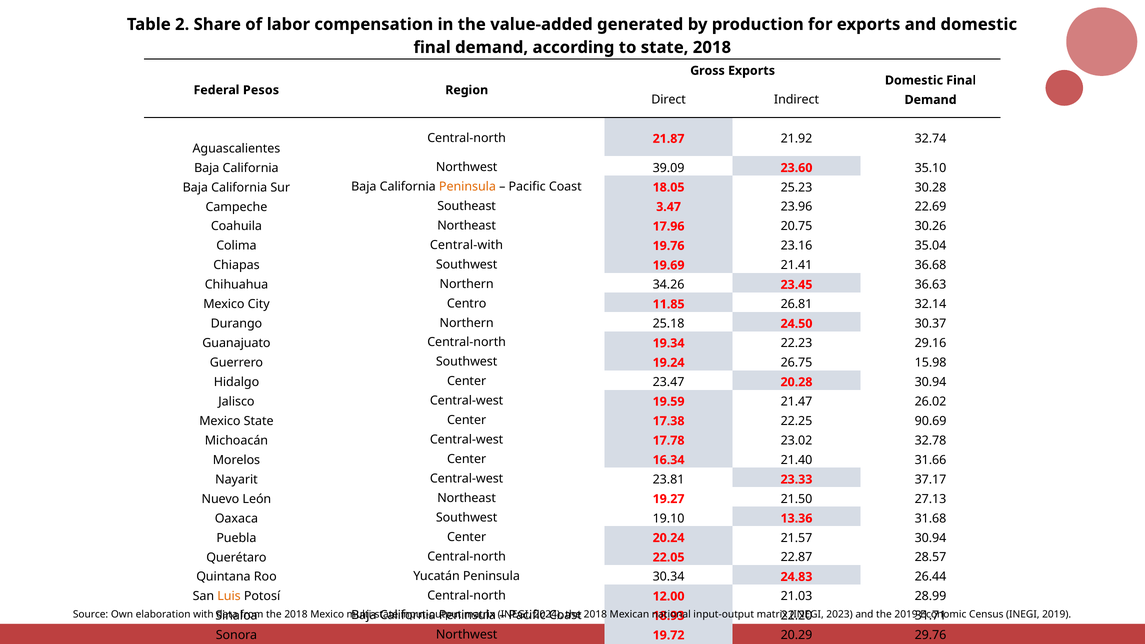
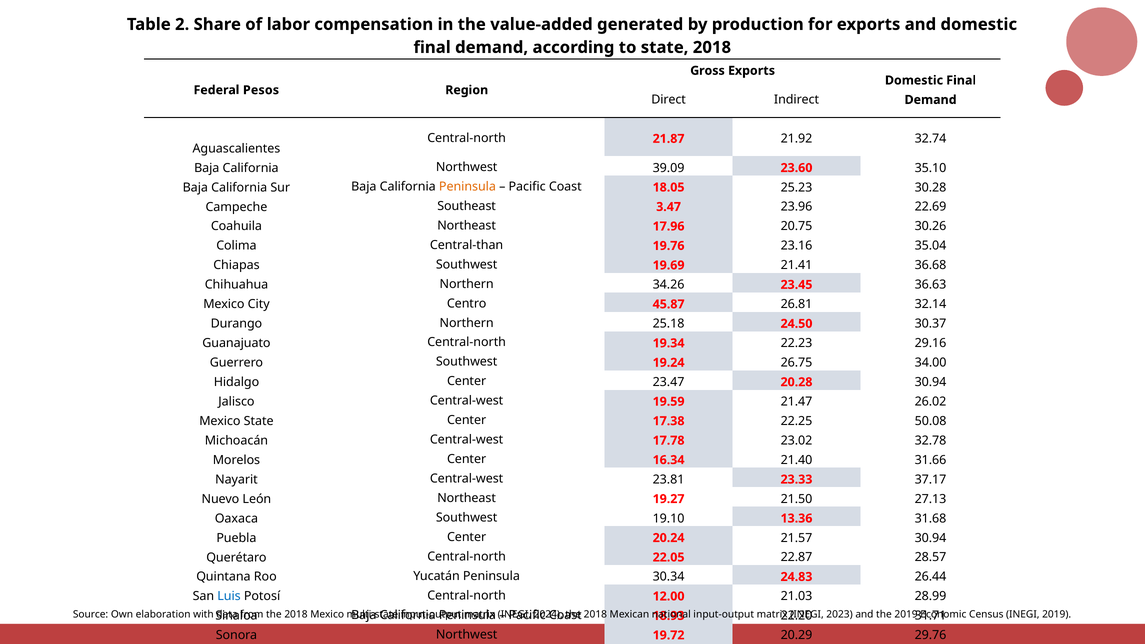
Central-with: Central-with -> Central-than (467, 245)
11.85: 11.85 -> 45.87 (669, 304)
15.98: 15.98 -> 34.00 (931, 363)
90.69: 90.69 -> 50.08 (931, 421)
Luis colour: orange -> blue (229, 596)
